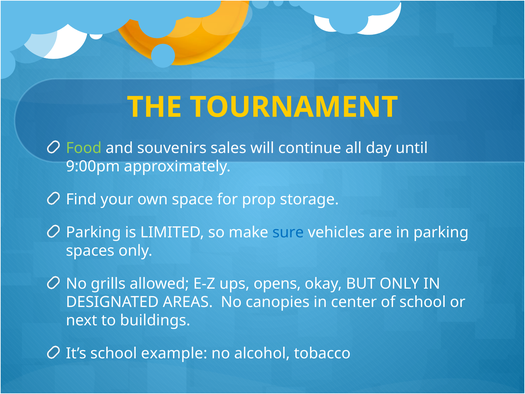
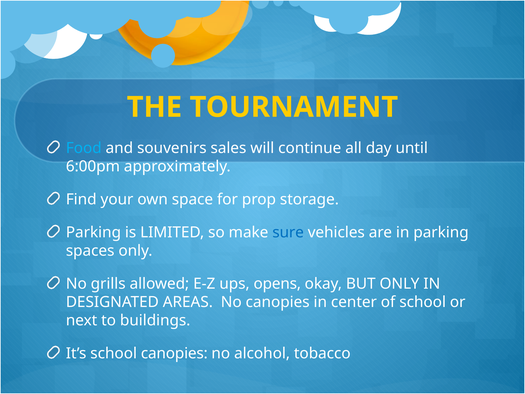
Food colour: light green -> light blue (84, 148)
9:00pm: 9:00pm -> 6:00pm (93, 166)
school example: example -> canopies (174, 353)
